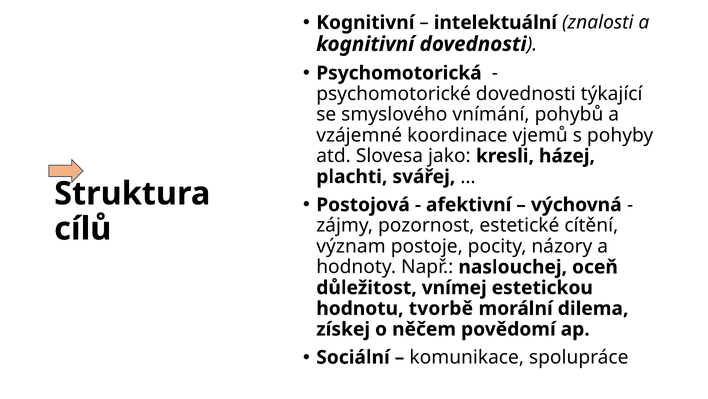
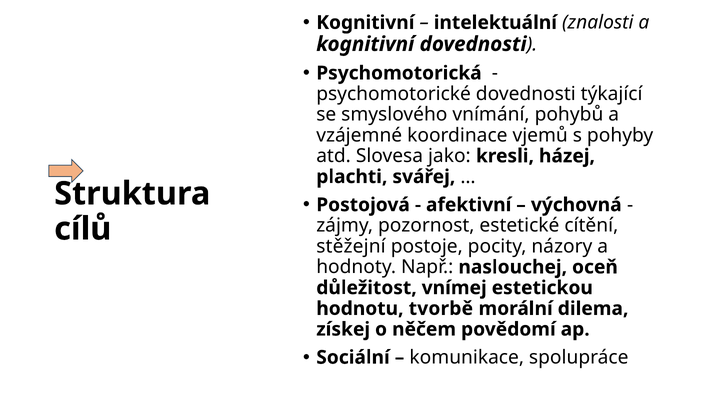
význam: význam -> stěžejní (351, 246)
